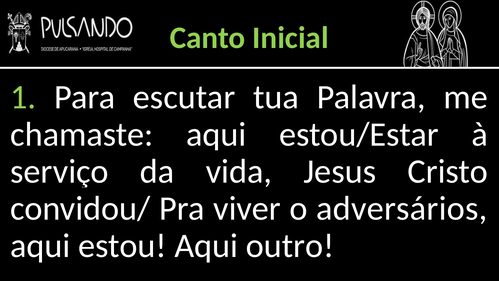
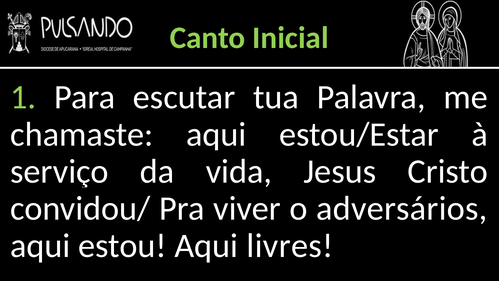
outro: outro -> livres (290, 245)
